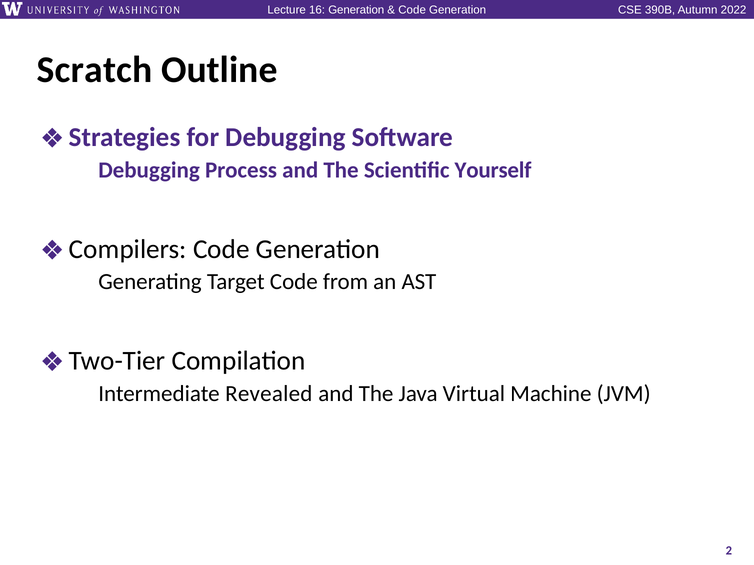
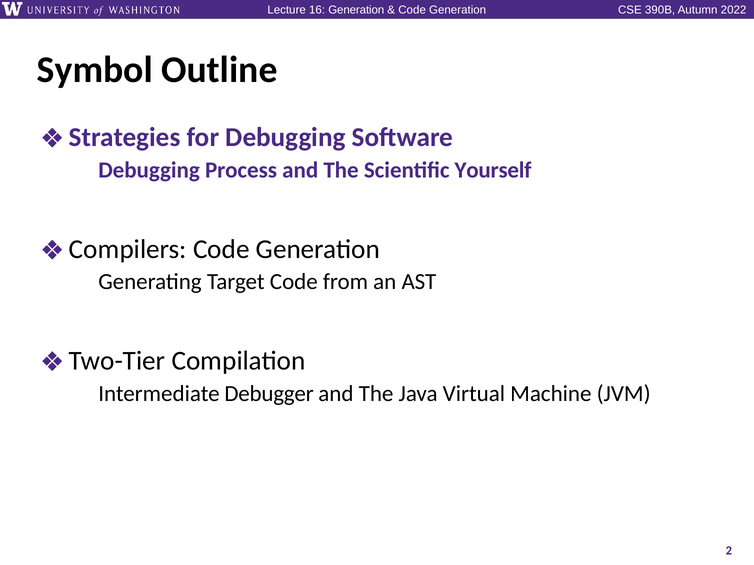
Scratch: Scratch -> Symbol (95, 70)
Revealed: Revealed -> Debugger (269, 394)
